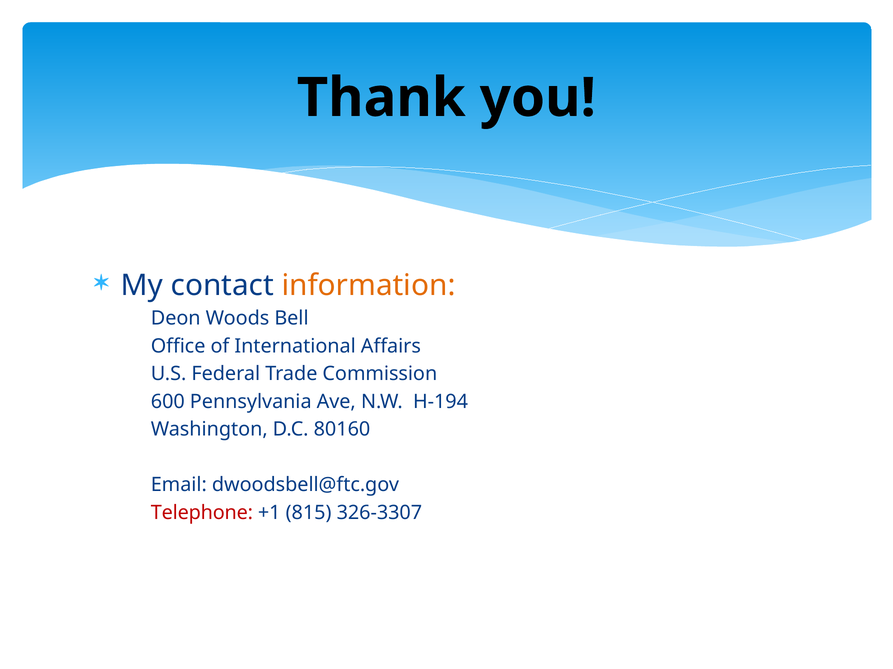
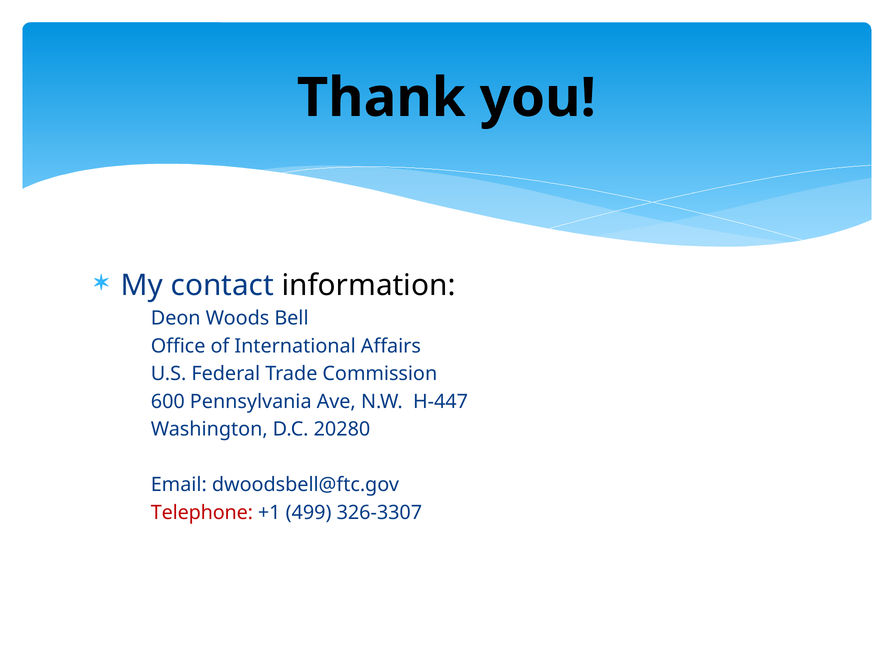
information colour: orange -> black (369, 286)
H-194: H-194 -> H-447 (441, 402)
80160: 80160 -> 20280 (342, 430)
815: 815 -> 499 (309, 513)
